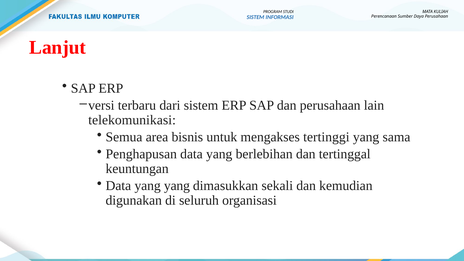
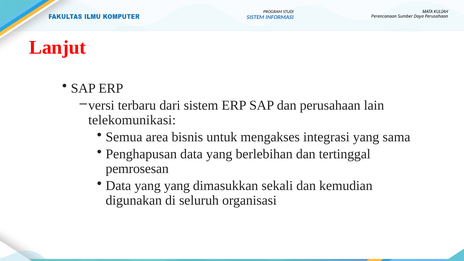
tertinggi: tertinggi -> integrasi (326, 137)
keuntungan: keuntungan -> pemrosesan (137, 169)
